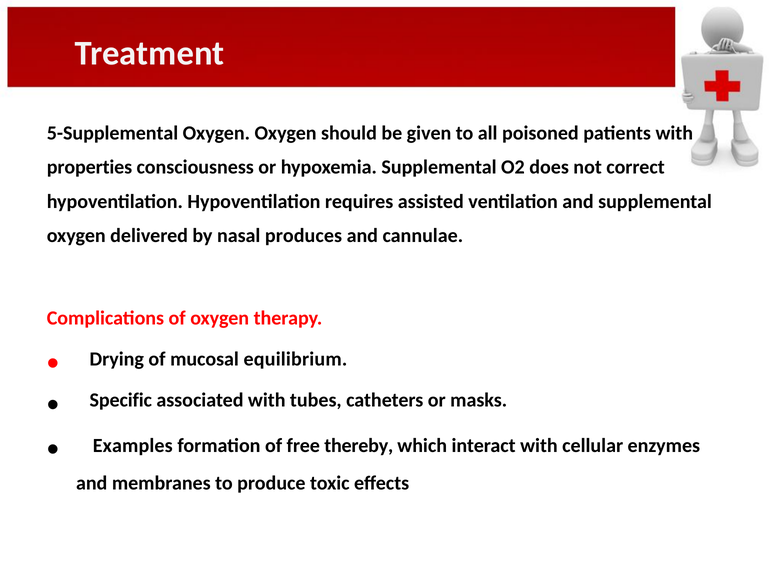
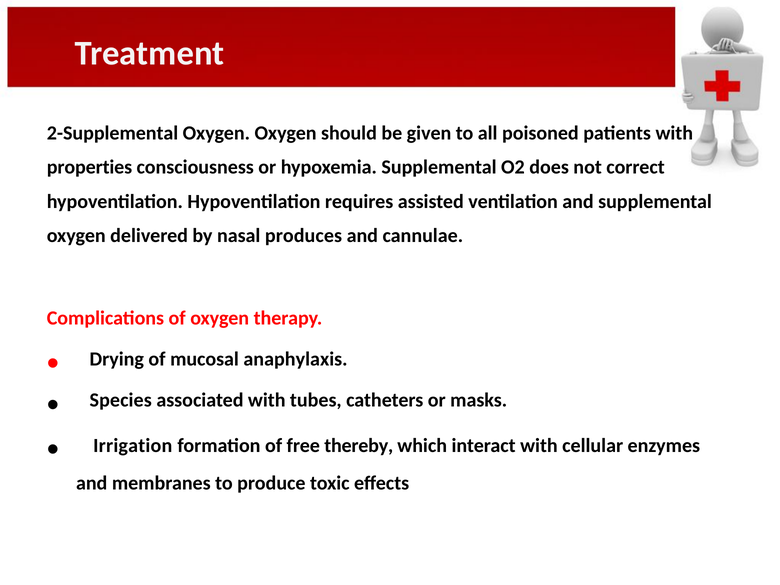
5-Supplemental: 5-Supplemental -> 2-Supplemental (113, 133)
equilibrium: equilibrium -> anaphylaxis (296, 359)
Specific: Specific -> Species (121, 400)
Examples: Examples -> Irrigation (133, 446)
